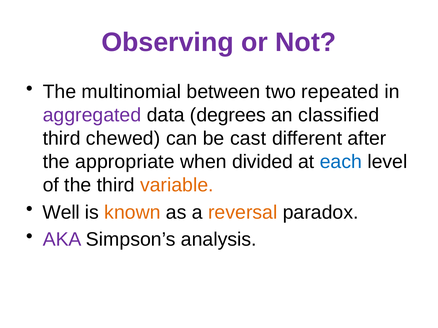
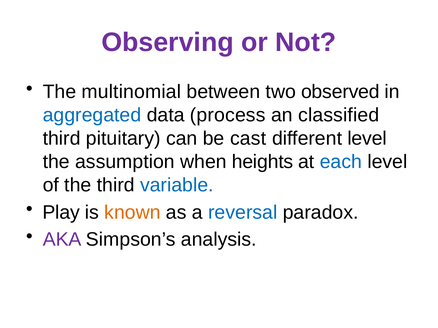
repeated: repeated -> observed (340, 92)
aggregated colour: purple -> blue (92, 115)
degrees: degrees -> process (228, 115)
chewed: chewed -> pituitary (123, 139)
different after: after -> level (367, 139)
appropriate: appropriate -> assumption (125, 162)
divided: divided -> heights (263, 162)
variable colour: orange -> blue (177, 185)
Well: Well -> Play (61, 213)
reversal colour: orange -> blue (243, 213)
